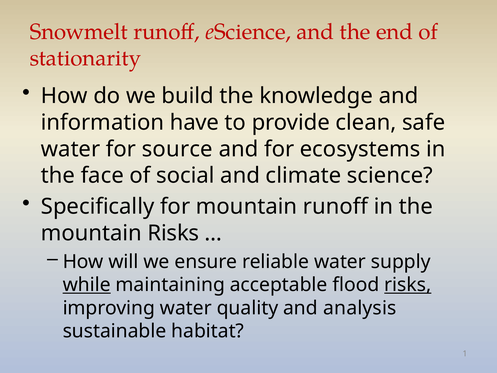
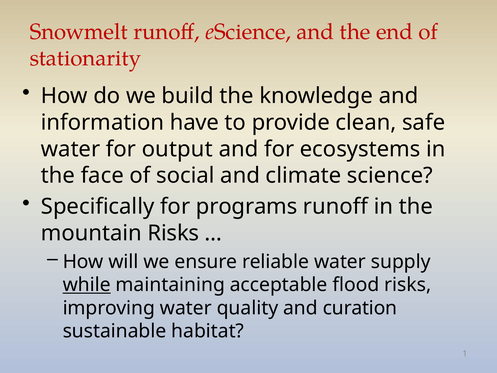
source: source -> output (177, 149)
for mountain: mountain -> programs (247, 207)
risks underline: present -> none (408, 285)
analysis: analysis -> curation (360, 308)
